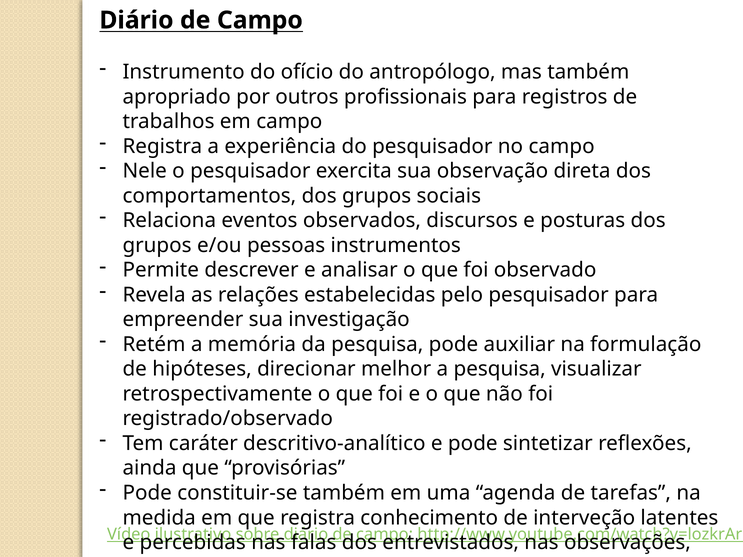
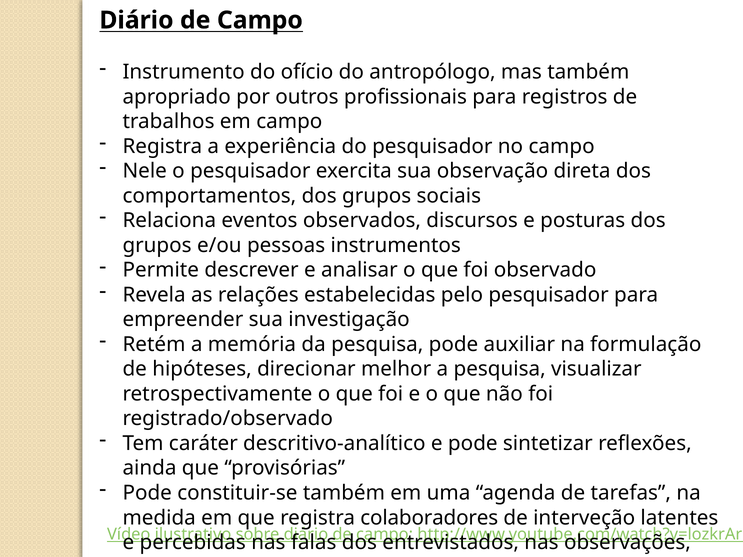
conhecimento: conhecimento -> colaboradores (429, 518)
